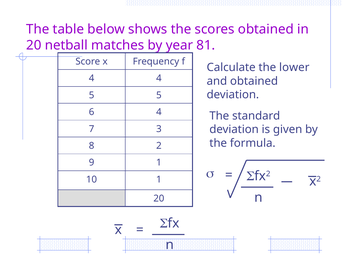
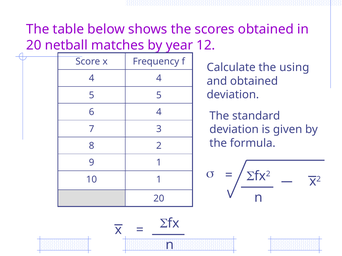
81: 81 -> 12 (206, 45)
lower: lower -> using (294, 68)
